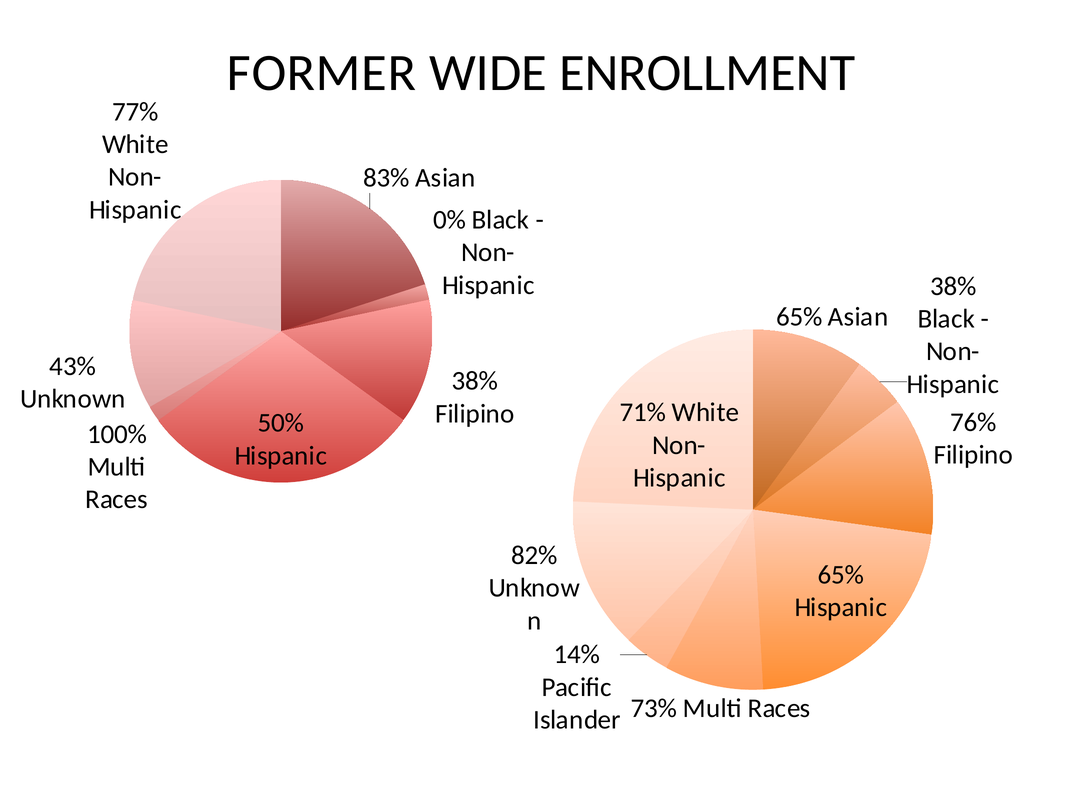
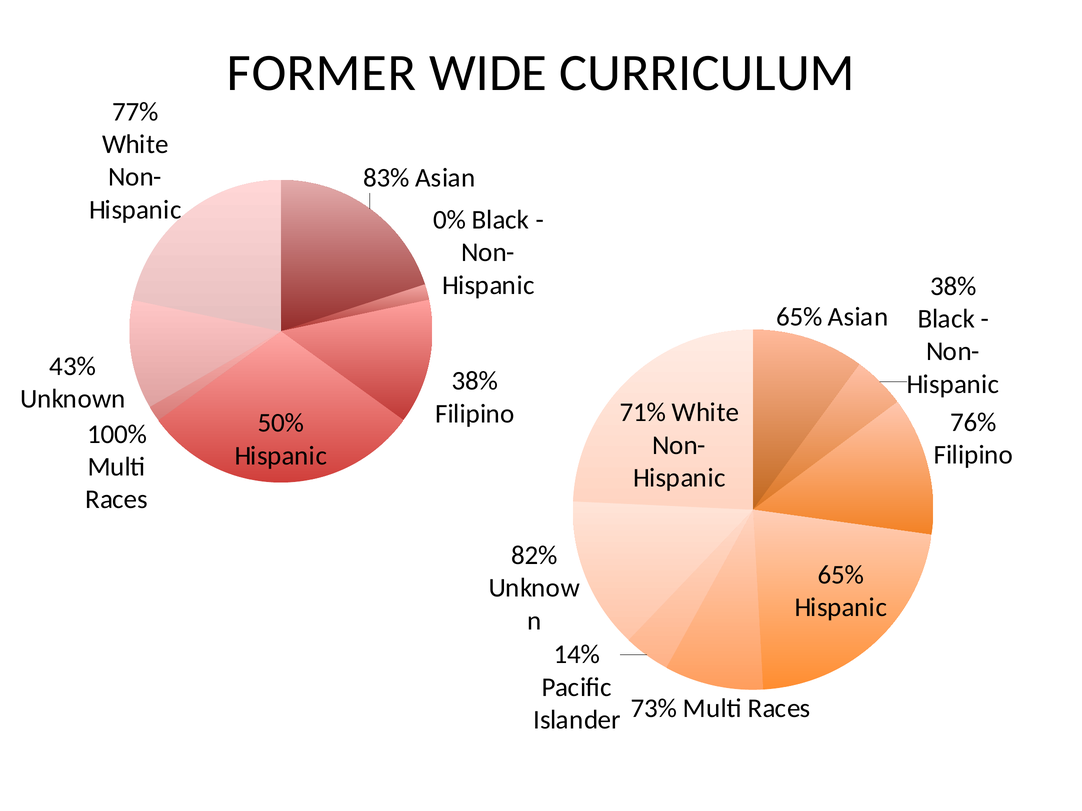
ENROLLMENT: ENROLLMENT -> CURRICULUM (707, 73)
